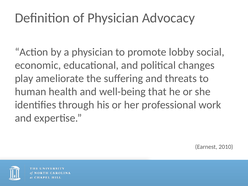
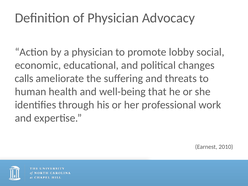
play: play -> calls (24, 78)
